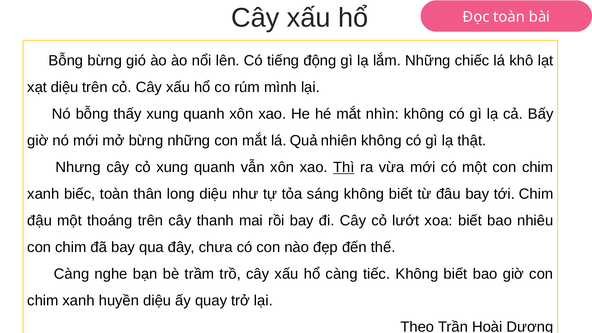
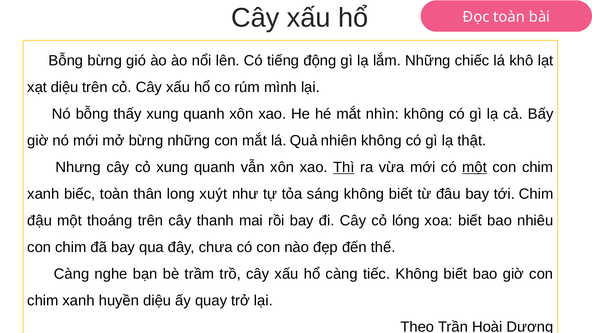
một underline: none -> present (475, 167)
long diệu: diệu -> xuýt (213, 194)
lướt: lướt -> lóng (406, 221)
